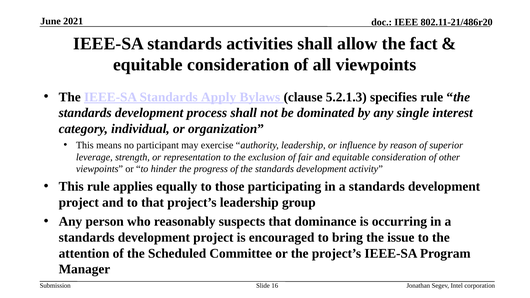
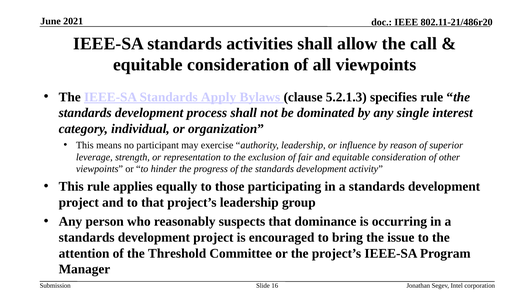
fact: fact -> call (424, 44)
Scheduled: Scheduled -> Threshold (177, 253)
